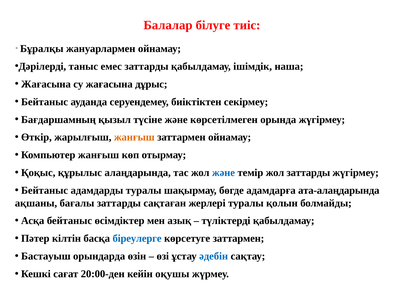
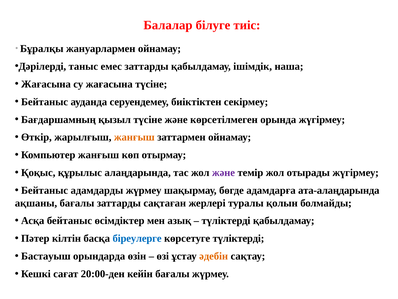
жағасына дұрыс: дұрыс -> түсіне (151, 84)
және colour: blue -> purple (223, 172)
жол заттарды: заттарды -> отырады (308, 172)
адамдарды туралы: туралы -> жүрмеу (144, 190)
көрсетуге заттармен: заттармен -> түліктерді (239, 238)
әдебін colour: blue -> orange (214, 256)
кейін оқушы: оқушы -> бағалы (172, 273)
